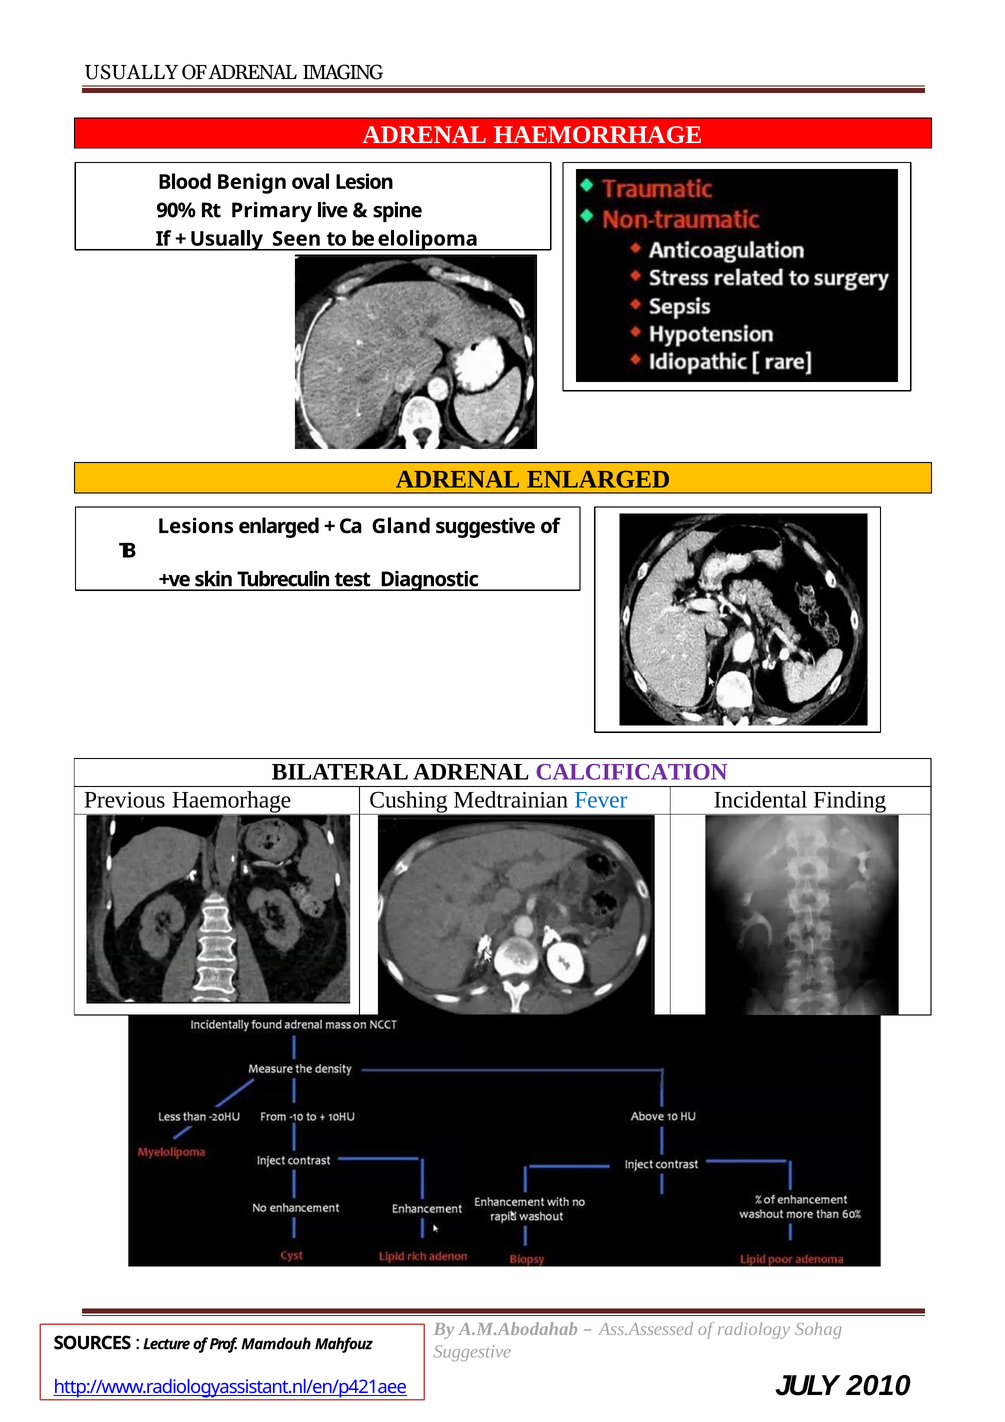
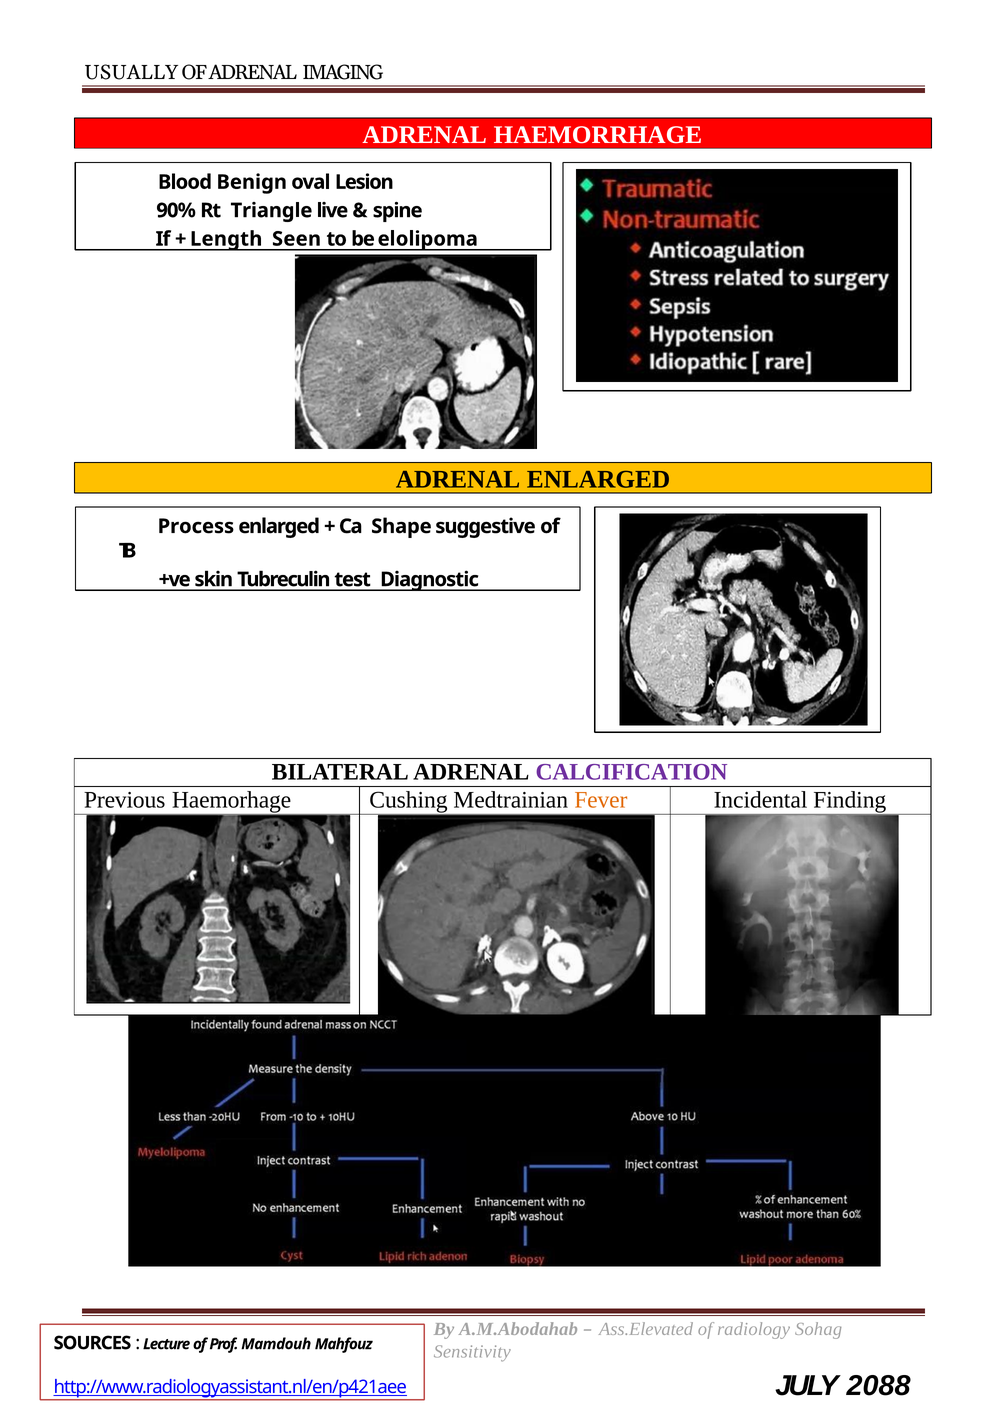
Primary: Primary -> Triangle (271, 211)
Usually: Usually -> Length (226, 239)
Lesions: Lesions -> Process (196, 526)
Gland: Gland -> Shape (401, 526)
Fever colour: blue -> orange (601, 800)
Ass.Assessed: Ass.Assessed -> Ass.Elevated (646, 1329)
Suggestive: Suggestive -> Sensitivity (472, 1352)
2010: 2010 -> 2088 (879, 1386)
